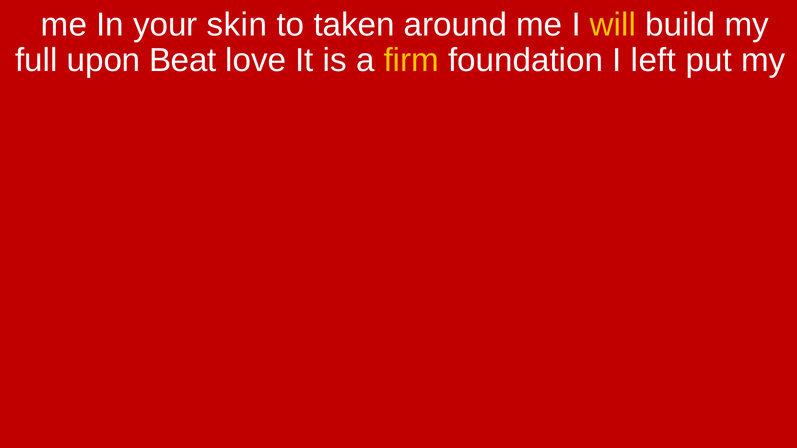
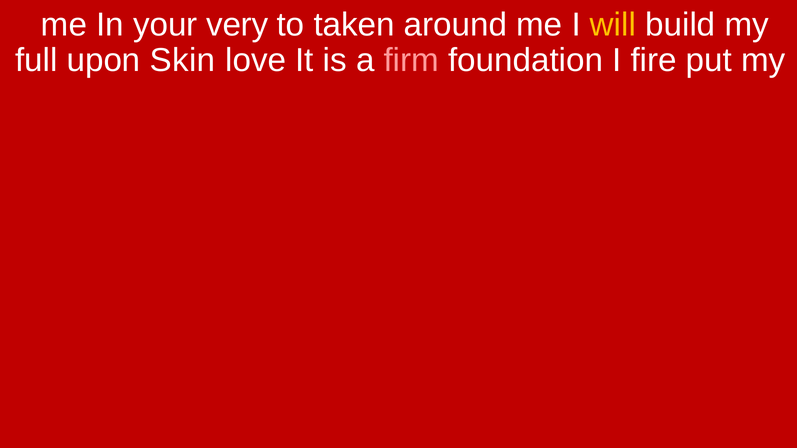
skin: skin -> very (237, 25)
Beat: Beat -> Skin (182, 61)
firm colour: yellow -> pink (411, 61)
left: left -> fire (654, 61)
